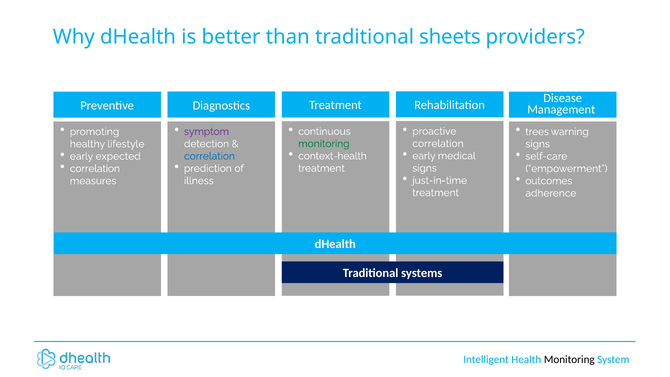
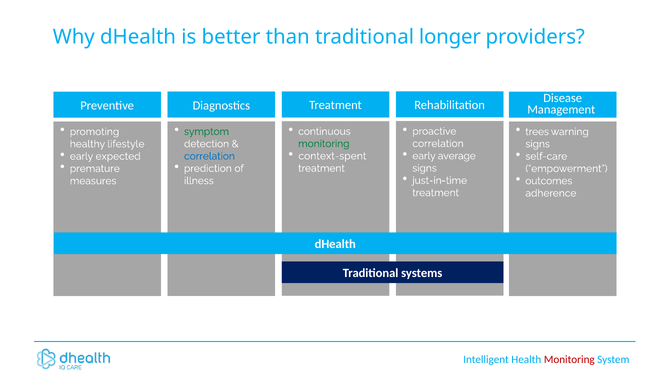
sheets: sheets -> longer (450, 37)
symptom colour: purple -> green (207, 132)
medical: medical -> average (457, 156)
context-health: context-health -> context-spent (332, 156)
correlation: correlation -> premature (95, 169)
Monitoring colour: black -> red (569, 360)
